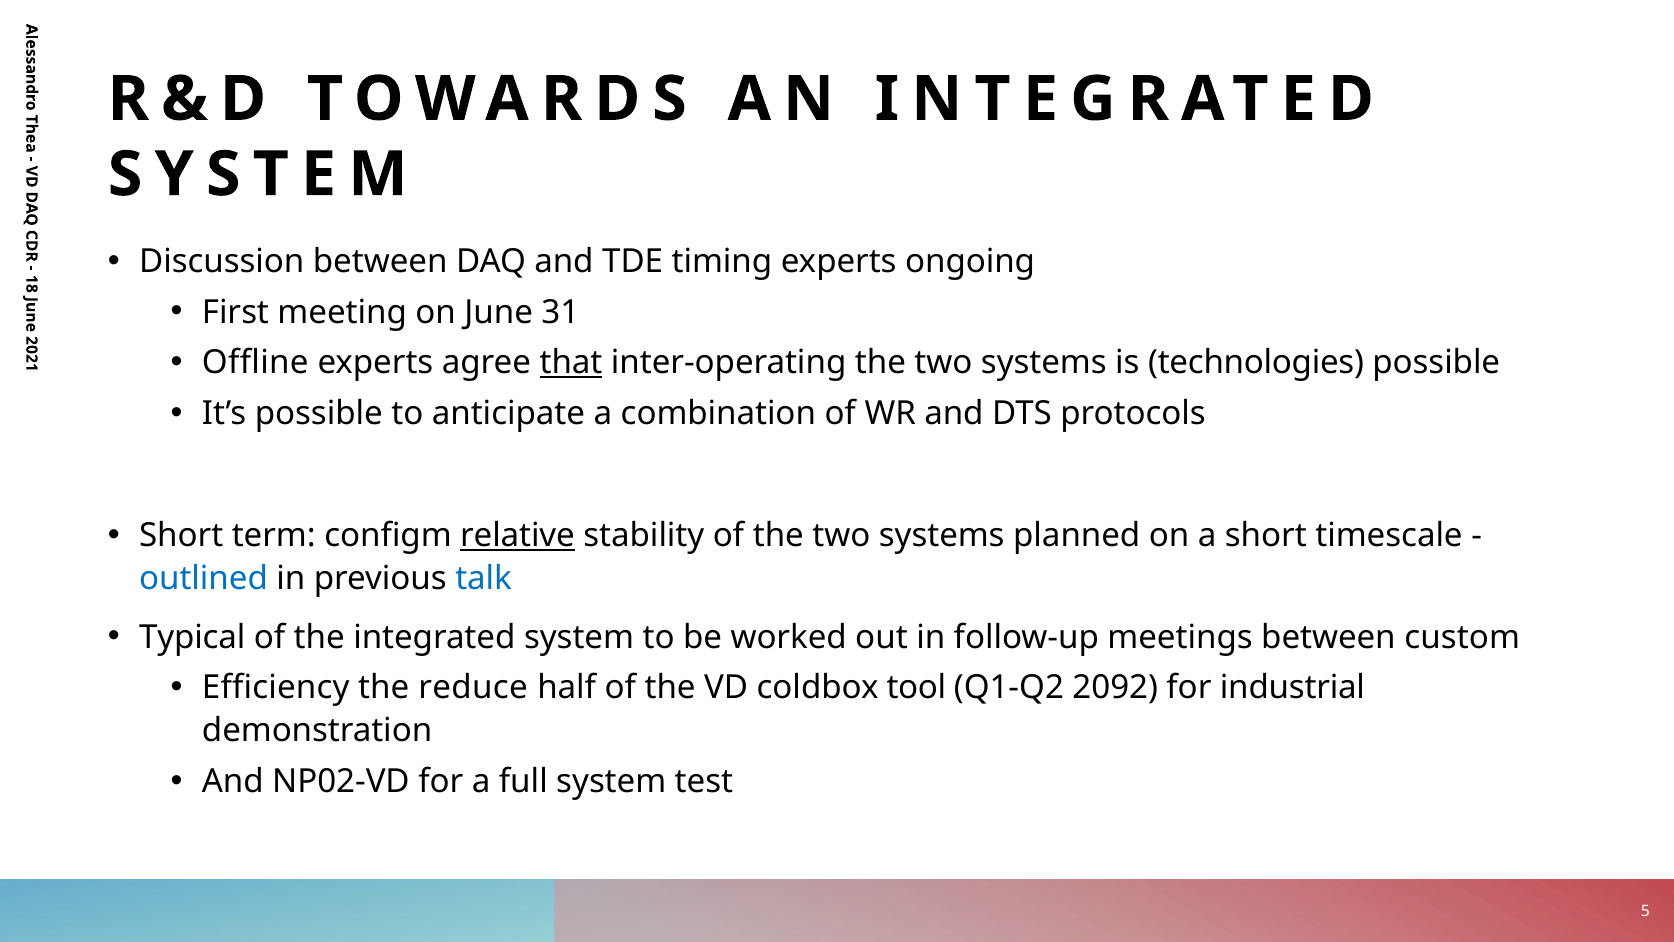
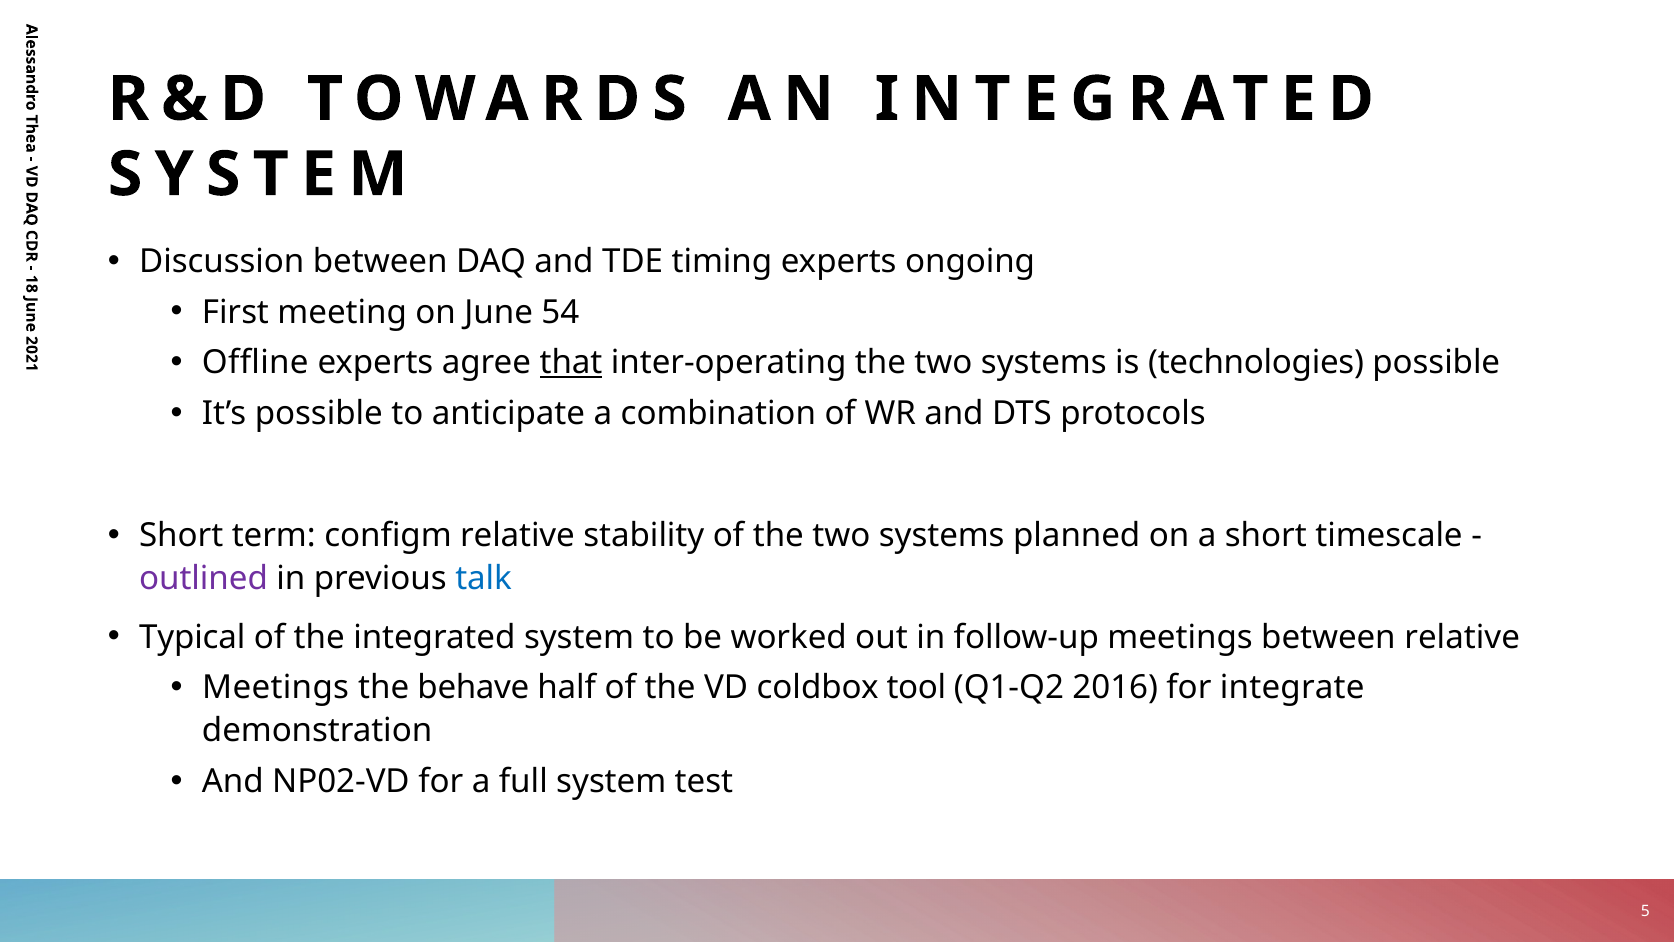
31: 31 -> 54 (560, 312)
relative underline: present -> none (518, 535)
outlined colour: blue -> purple (204, 578)
between custom: custom -> relative (1462, 637)
Efficiency: Efficiency -> Meetings (276, 688)
reduce: reduce -> behave (473, 688)
2092: 2092 -> 2016 (1115, 688)
industrial: industrial -> integrate (1292, 688)
